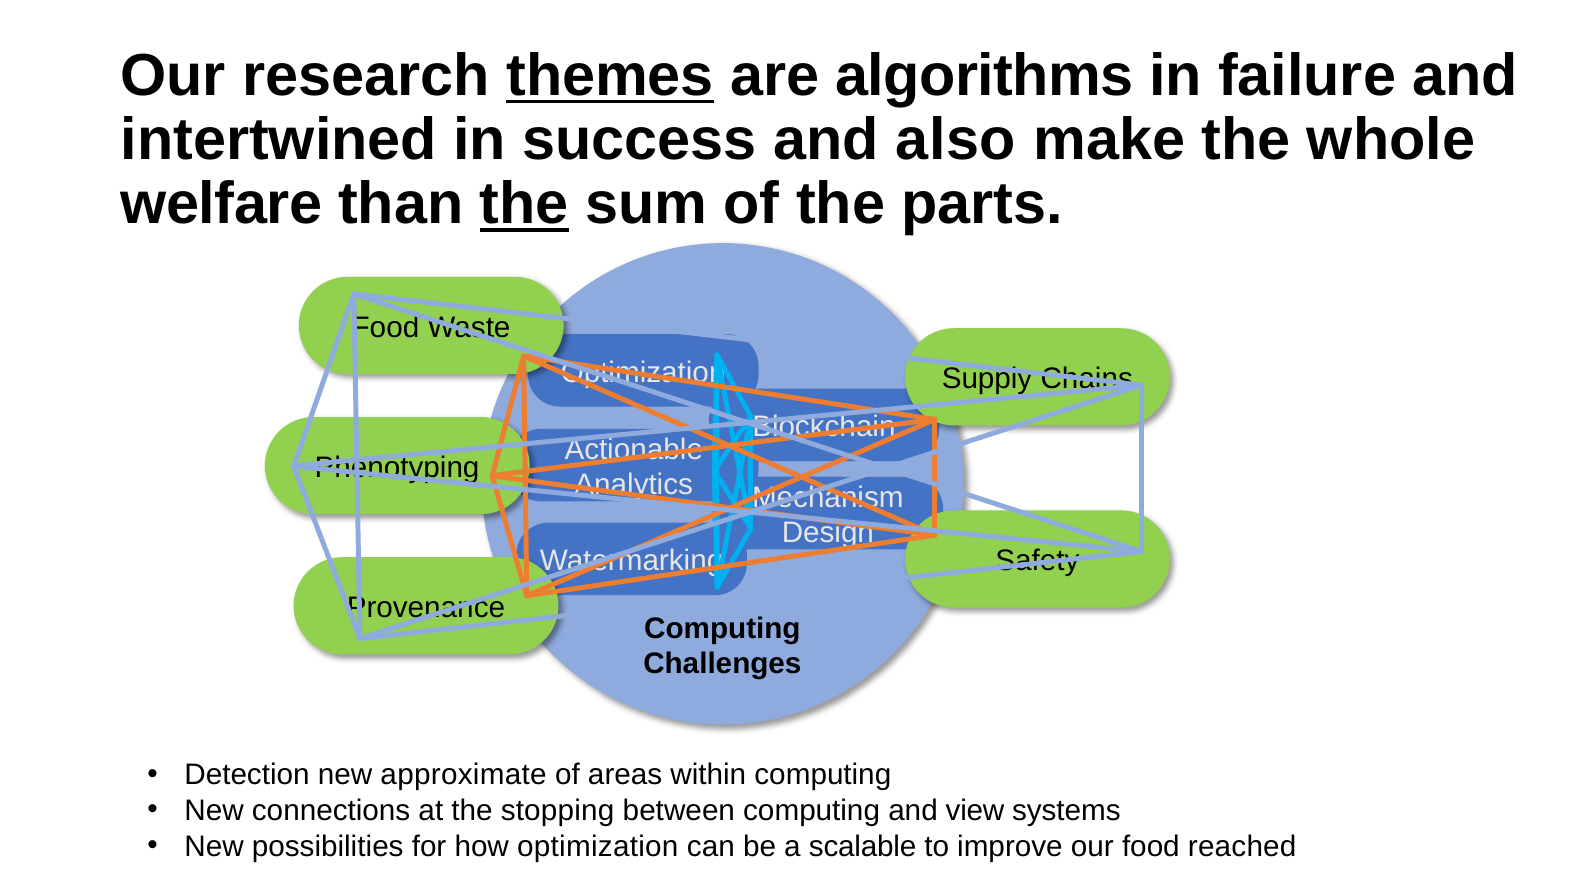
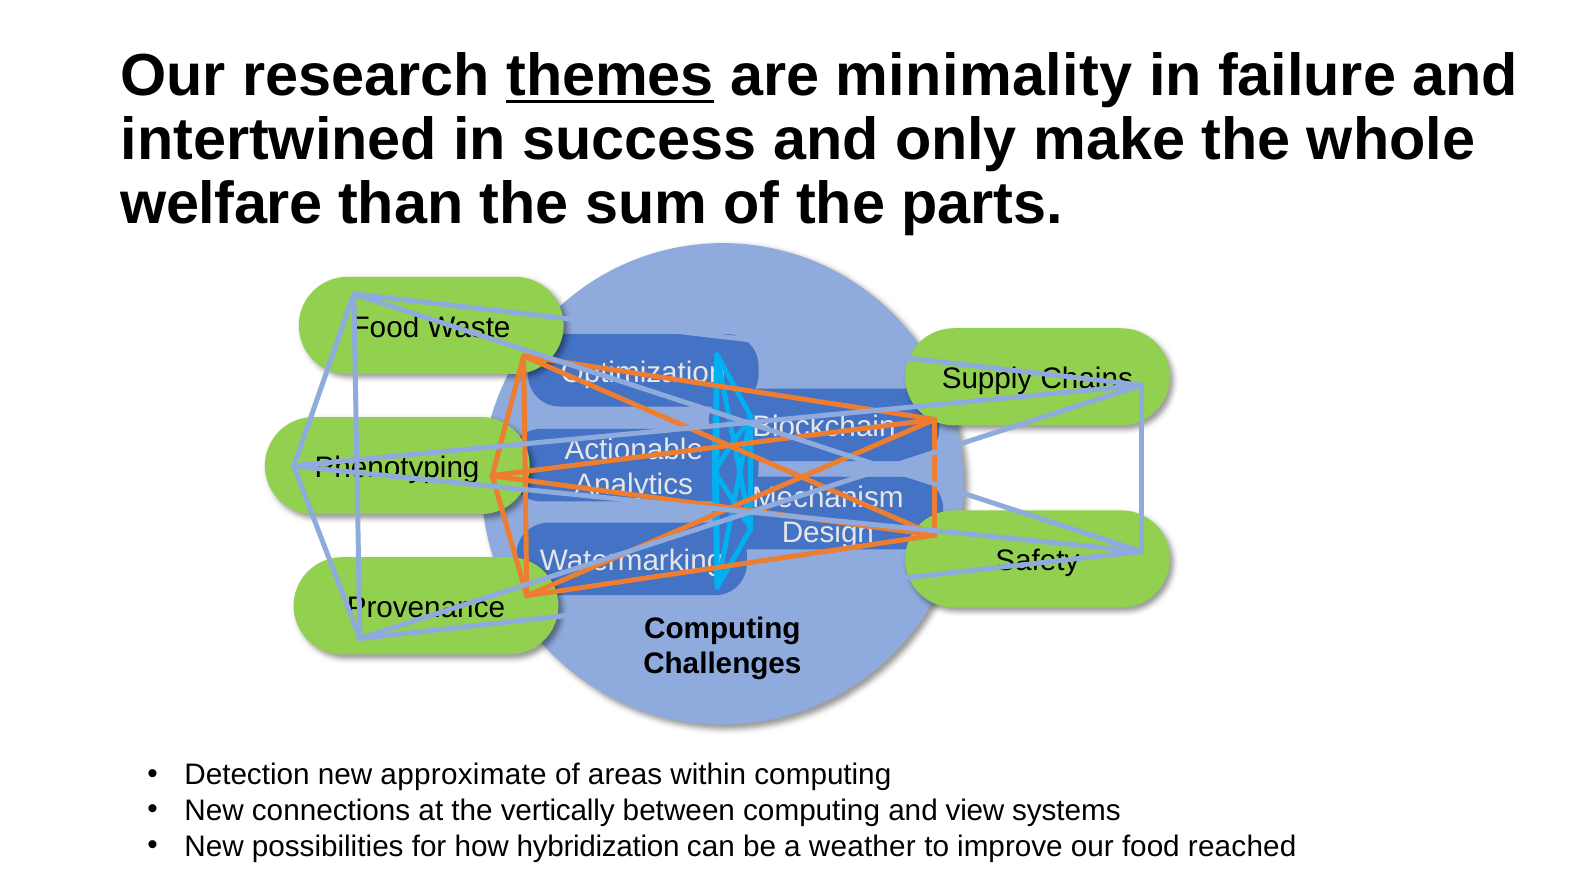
algorithms: algorithms -> minimality (984, 76)
also: also -> only (956, 140)
the underline: present -> none (524, 204)
stopping: stopping -> vertically (558, 811)
how optimization: optimization -> hybridization (598, 847)
scalable: scalable -> weather (862, 847)
